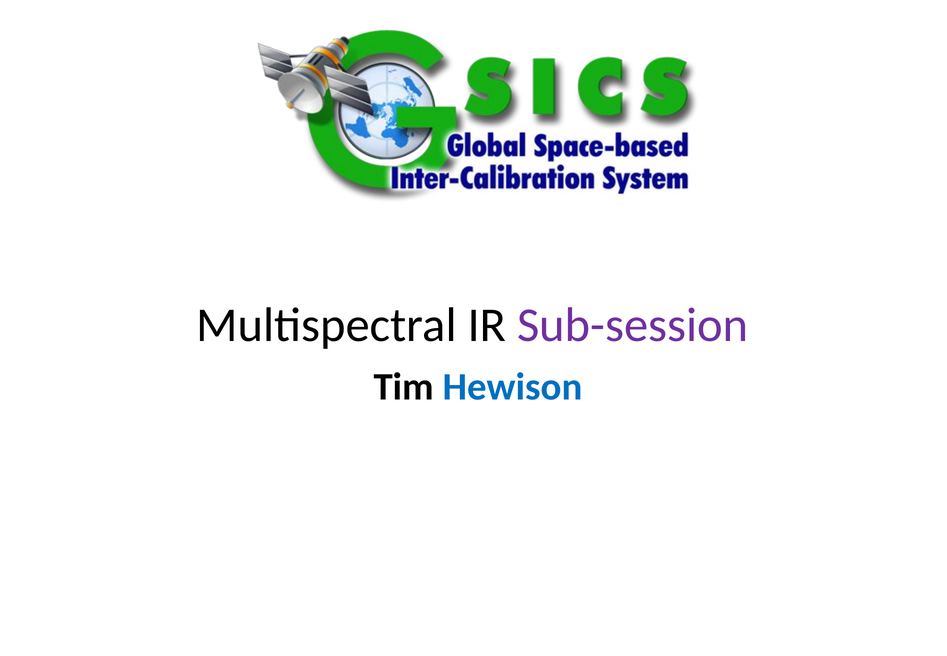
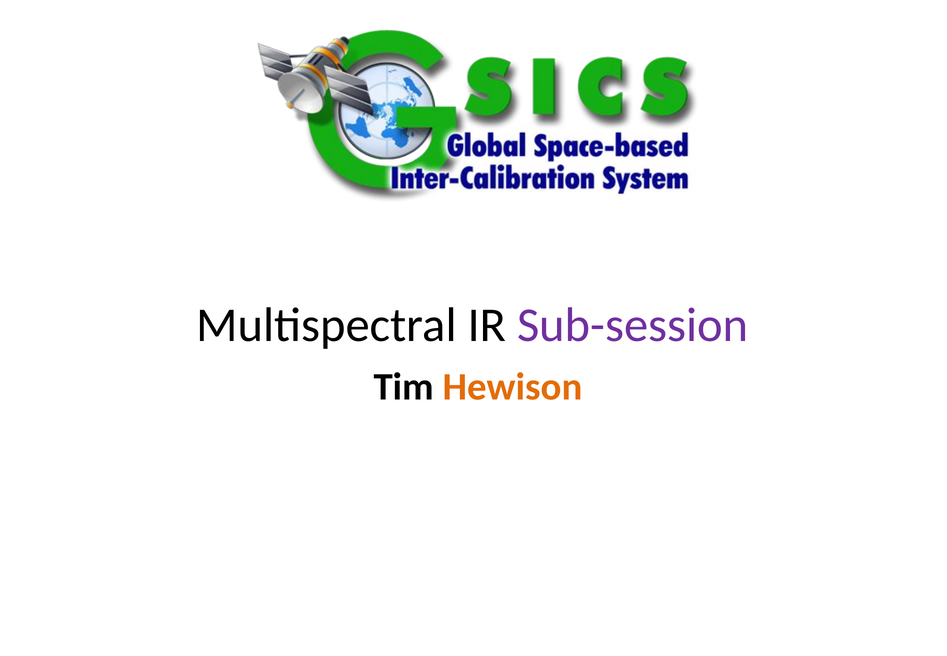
Hewison colour: blue -> orange (513, 387)
